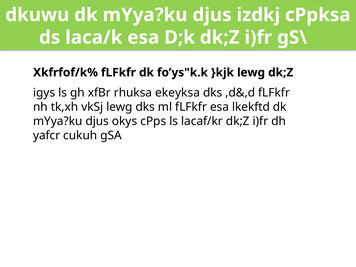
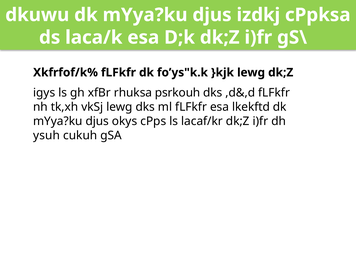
ekeyksa: ekeyksa -> psrkouh (178, 93)
yafcr: yafcr -> ysuh (47, 135)
